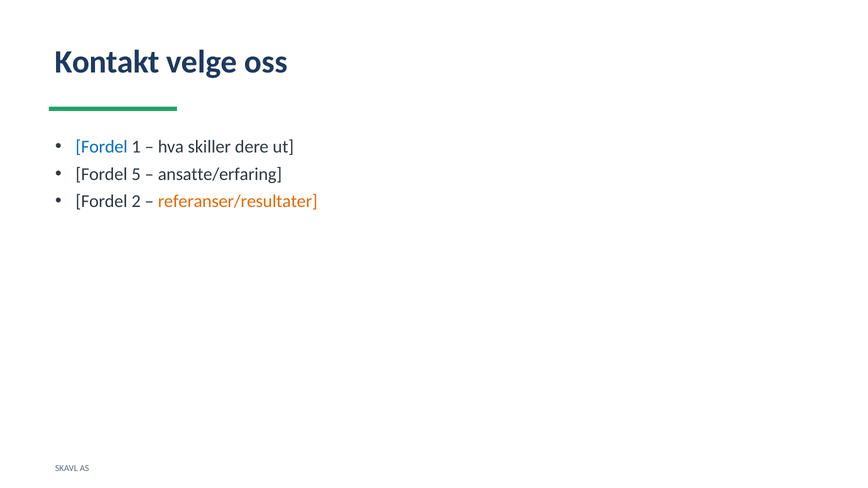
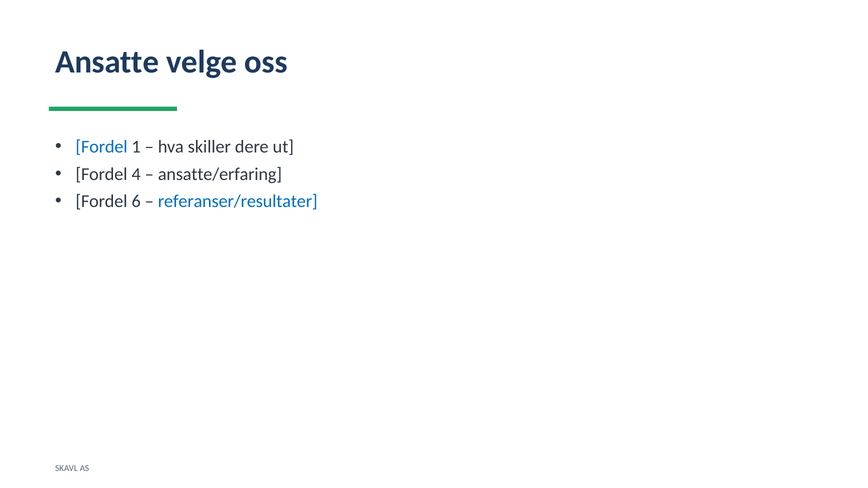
Kontakt: Kontakt -> Ansatte (107, 62)
5: 5 -> 4 (136, 174)
2: 2 -> 6 (136, 201)
referanser/resultater colour: orange -> blue (238, 201)
